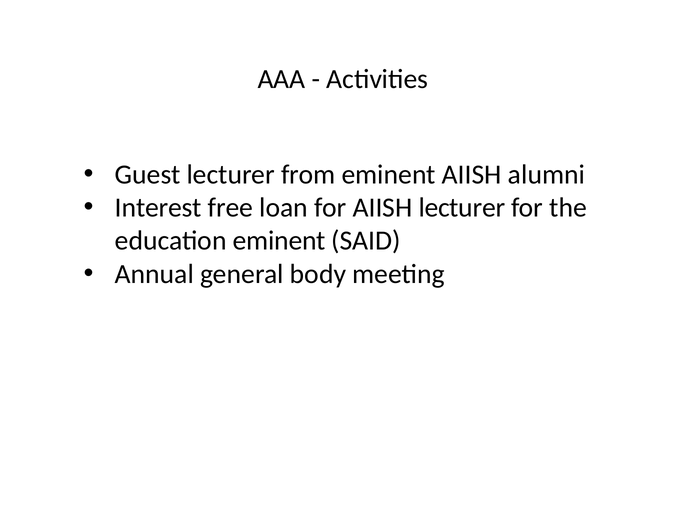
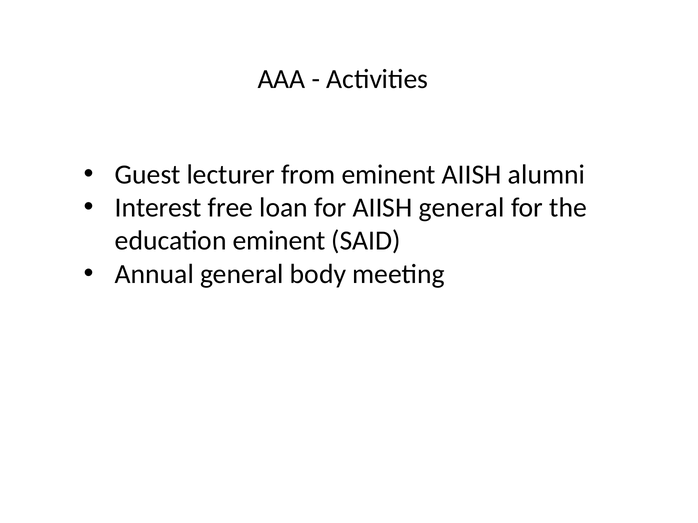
AIISH lecturer: lecturer -> general (462, 208)
